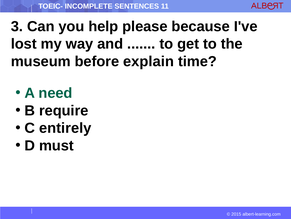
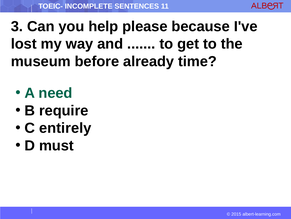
explain: explain -> already (149, 61)
